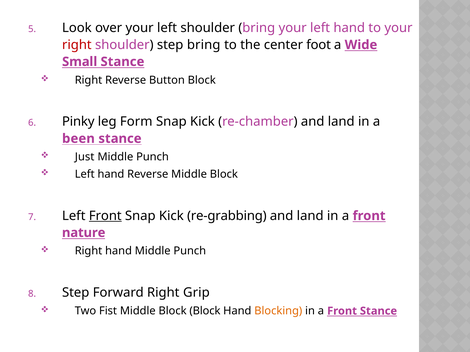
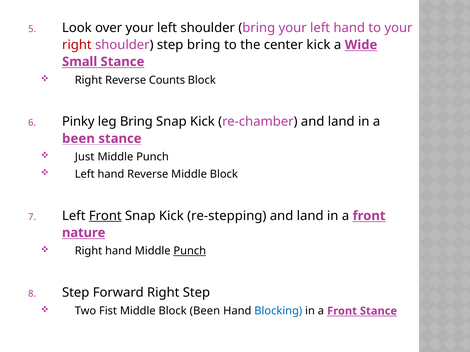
center foot: foot -> kick (318, 45)
Button: Button -> Counts (167, 80)
leg Form: Form -> Bring (136, 122)
re-grabbing: re-grabbing -> re-stepping (227, 216)
Punch underline: none -> present (190, 251)
Right Grip: Grip -> Step (196, 293)
Block Block: Block -> Been (205, 311)
Blocking colour: orange -> blue (278, 311)
